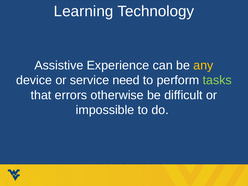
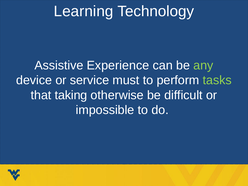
any colour: yellow -> light green (203, 65)
need: need -> must (126, 80)
errors: errors -> taking (71, 95)
